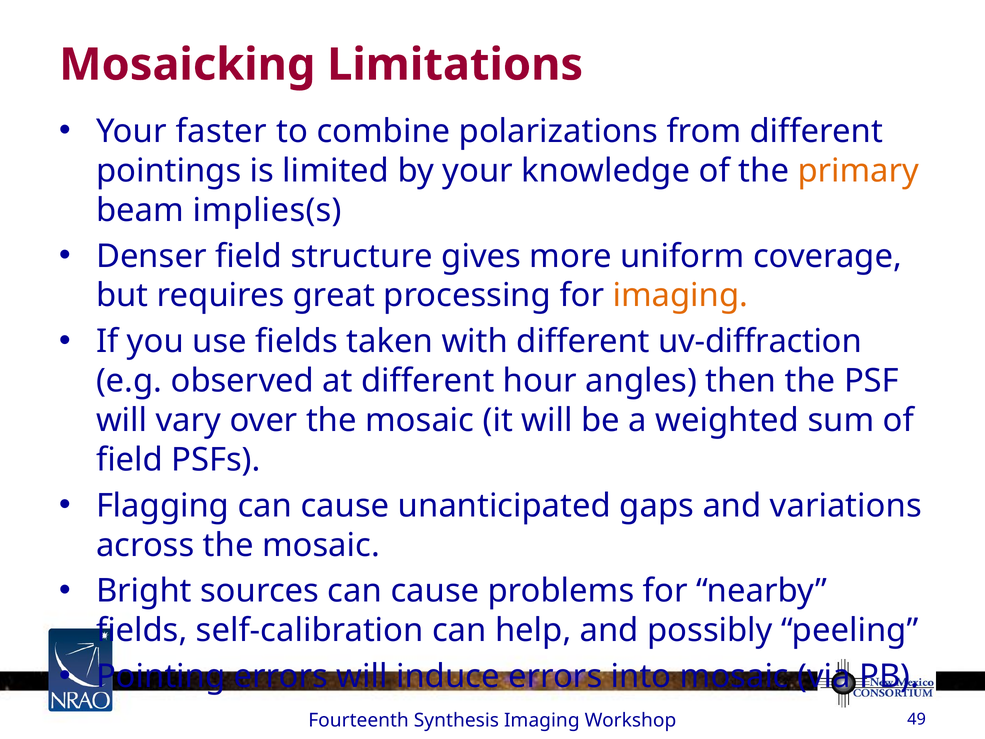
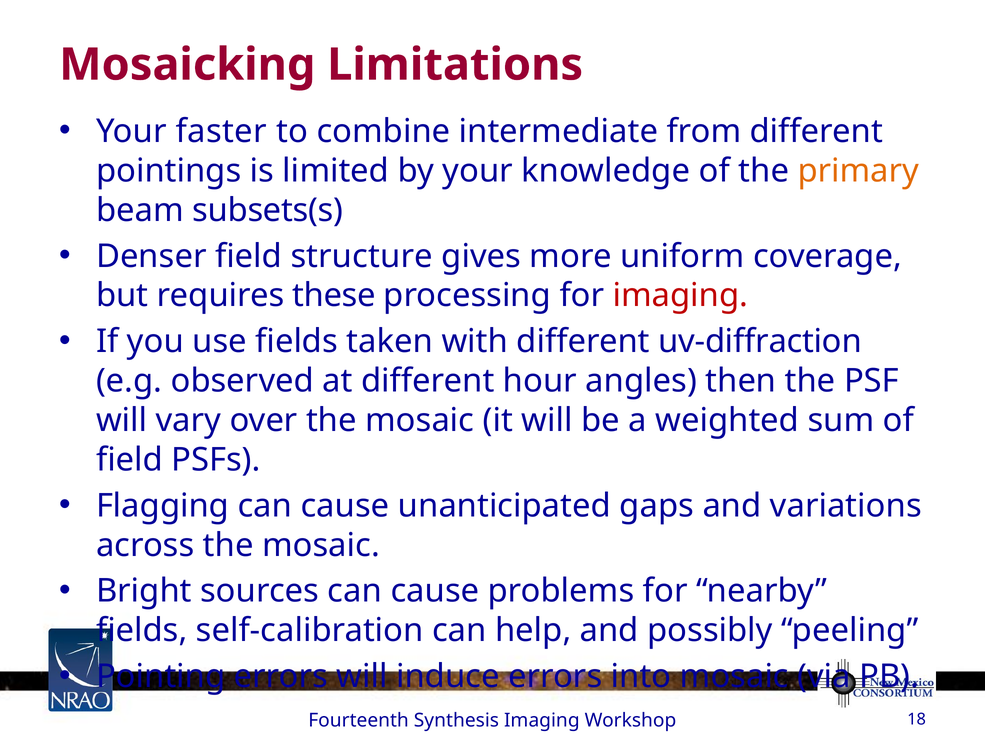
polarizations: polarizations -> intermediate (558, 131)
implies(s: implies(s -> subsets(s (268, 210)
great: great -> these (334, 295)
imaging colour: orange -> red (680, 295)
49: 49 -> 18 (917, 719)
